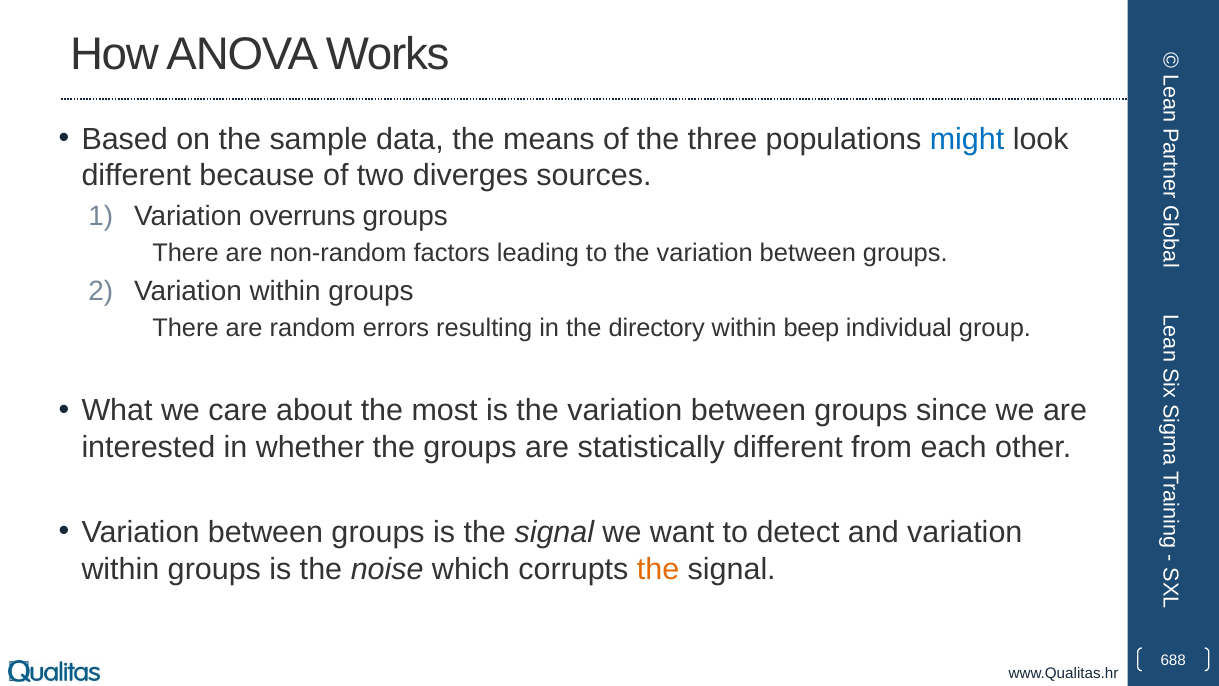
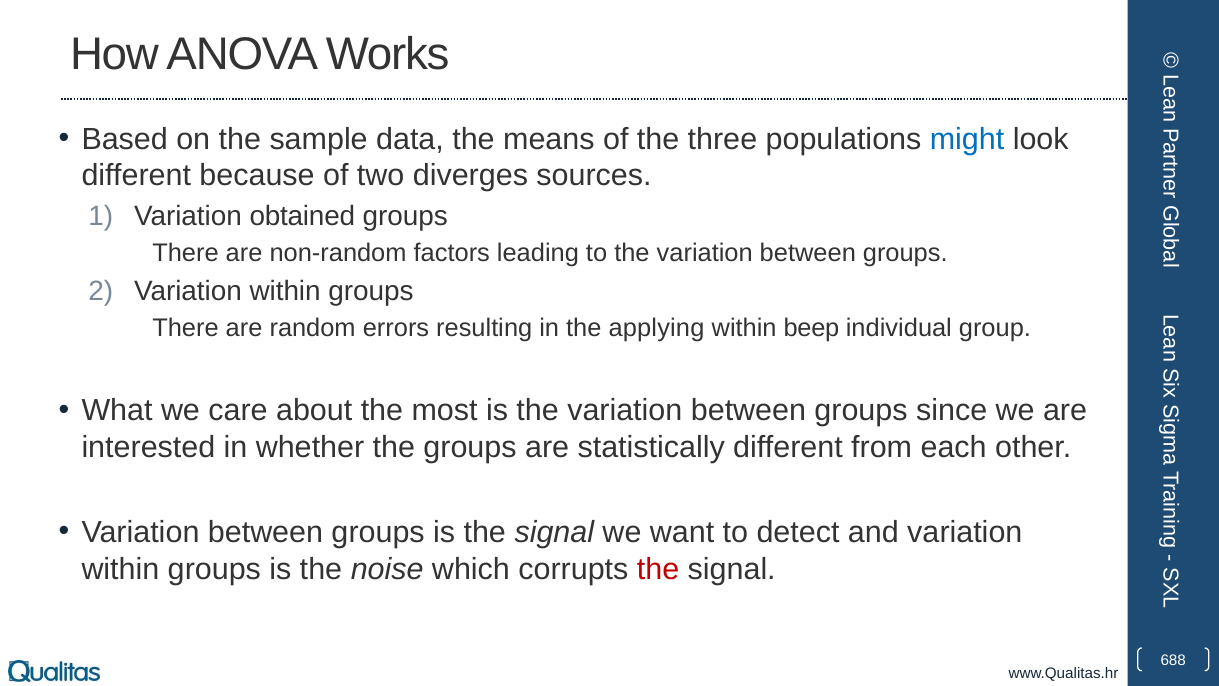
overruns: overruns -> obtained (302, 216)
directory: directory -> applying (656, 328)
the colour: orange -> red (658, 569)
